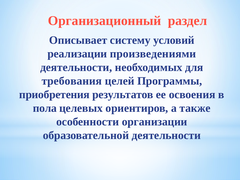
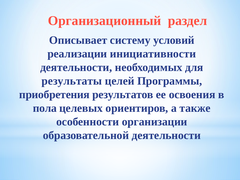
произведениями: произведениями -> инициативности (153, 54)
требования: требования -> результаты (72, 81)
